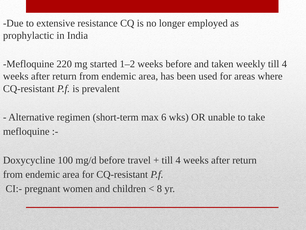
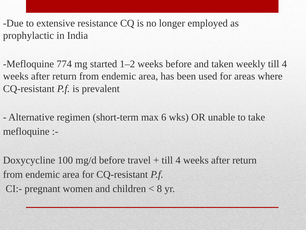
220: 220 -> 774 (64, 64)
